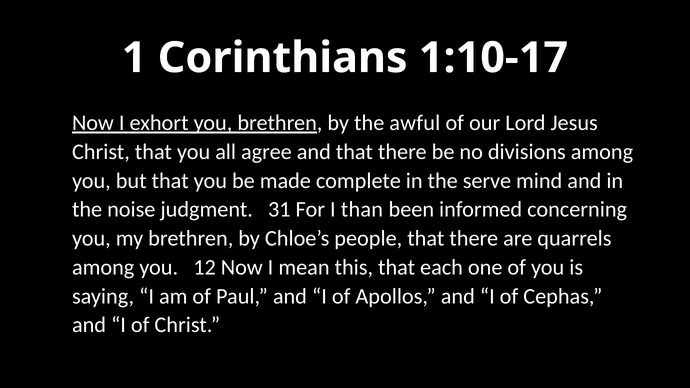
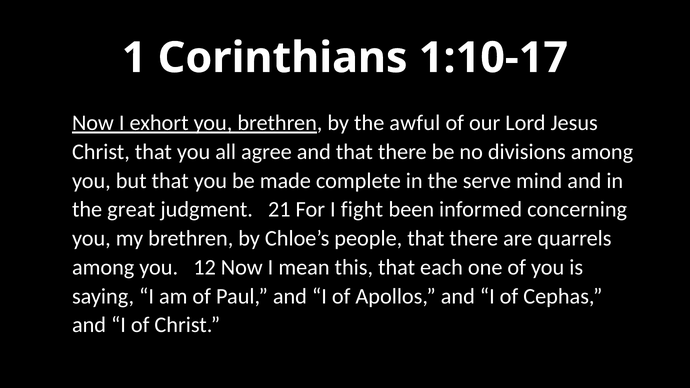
noise: noise -> great (131, 210)
31: 31 -> 21 (279, 210)
than: than -> fight (362, 210)
